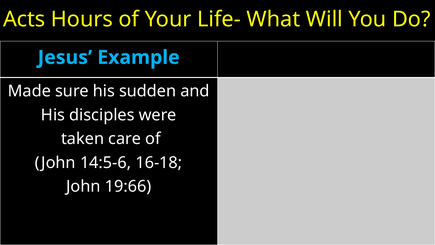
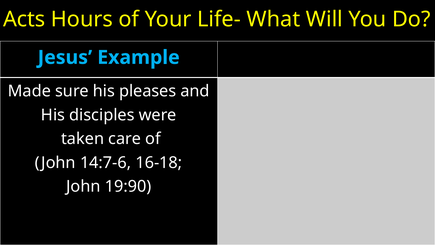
sudden: sudden -> pleases (148, 91)
14:5-6: 14:5-6 -> 14:7-6 (106, 162)
19:66: 19:66 -> 19:90 (128, 186)
